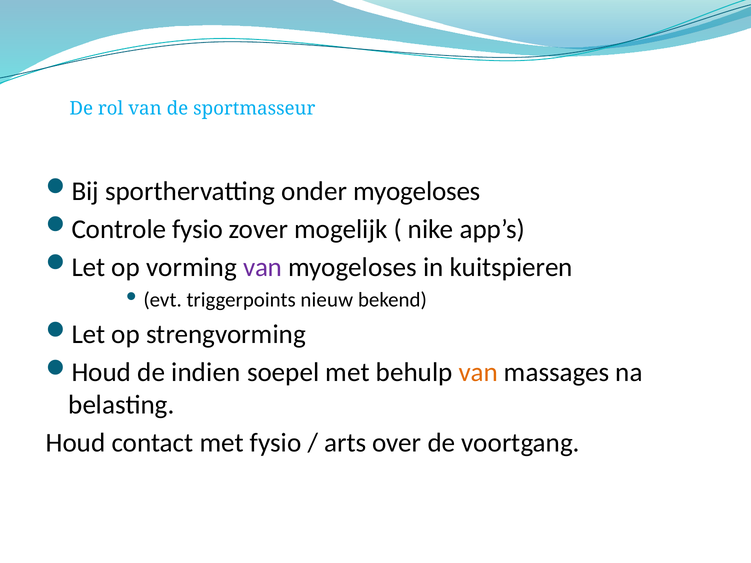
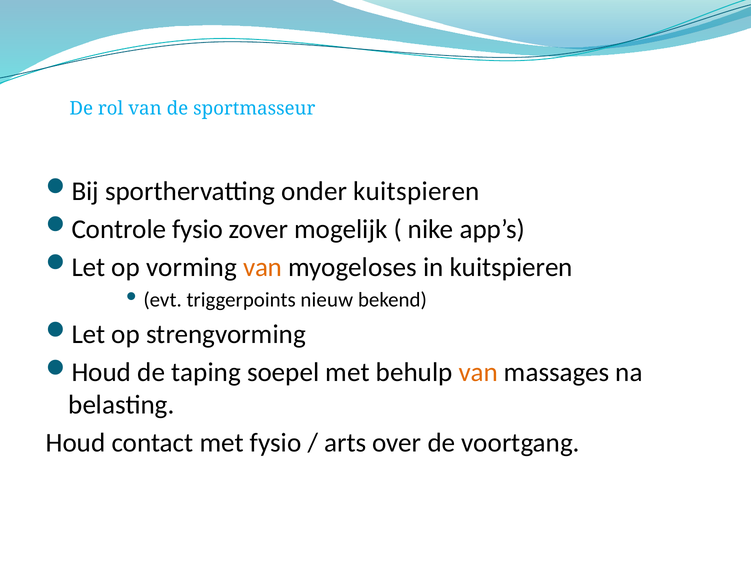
onder myogeloses: myogeloses -> kuitspieren (416, 191)
van colour: purple -> orange (263, 267)
indien: indien -> taping (206, 373)
